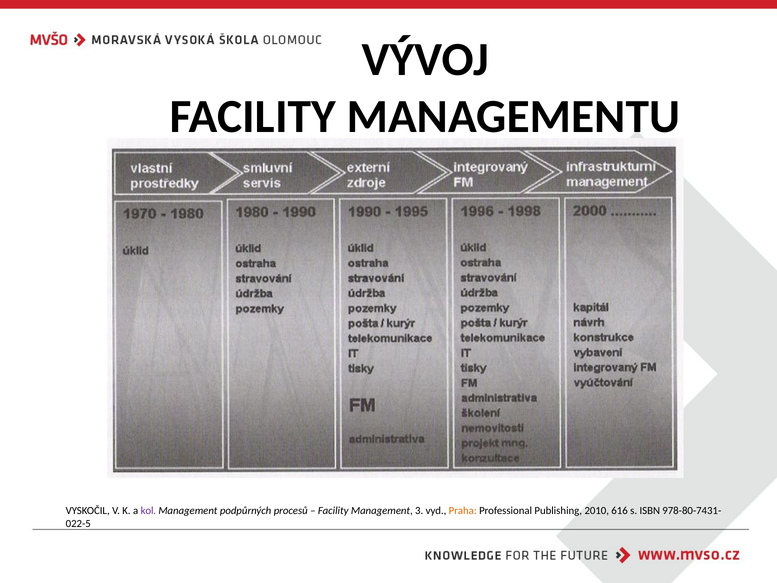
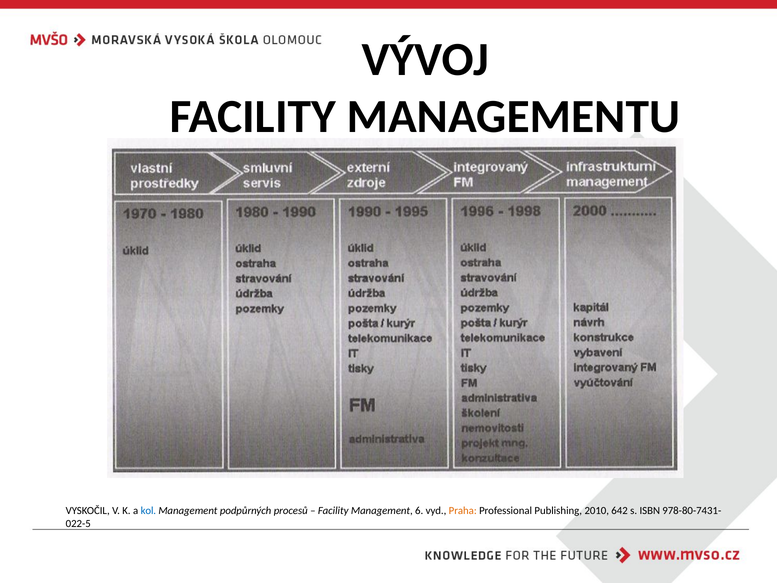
kol colour: purple -> blue (148, 510)
3: 3 -> 6 (419, 510)
616: 616 -> 642 (620, 510)
